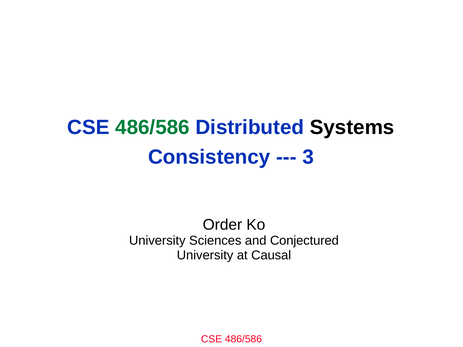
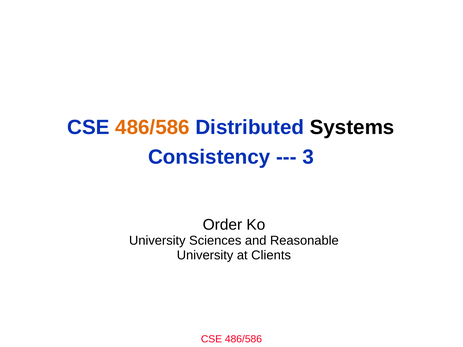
486/586 colour: green -> orange (153, 127)
Conjectured: Conjectured -> Reasonable (304, 241)
Causal: Causal -> Clients (271, 255)
